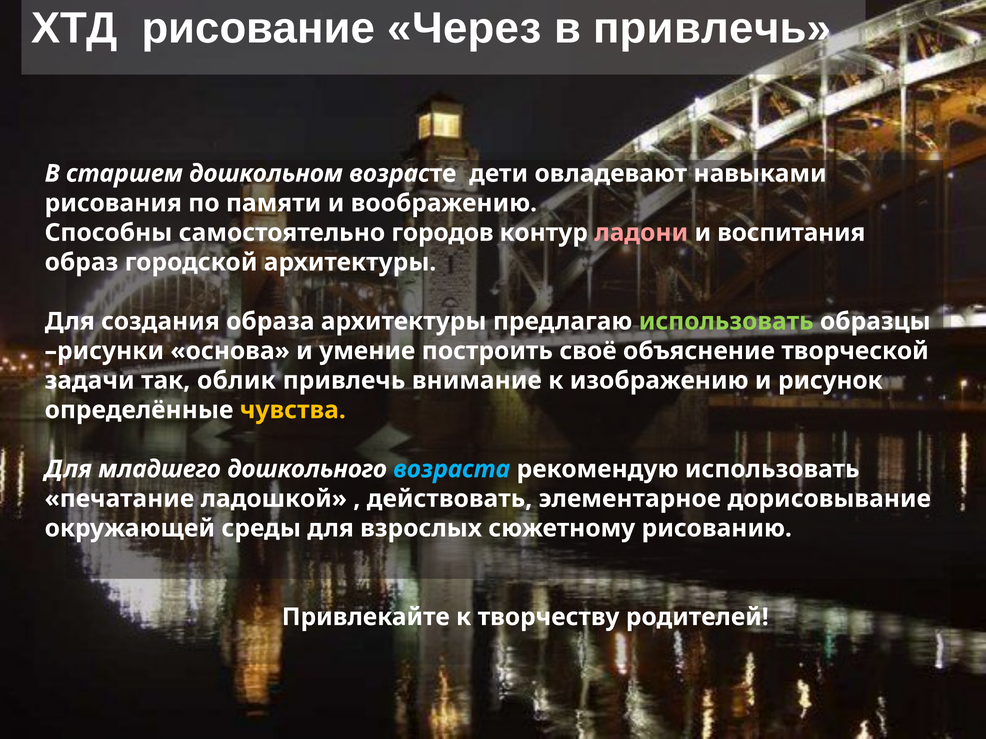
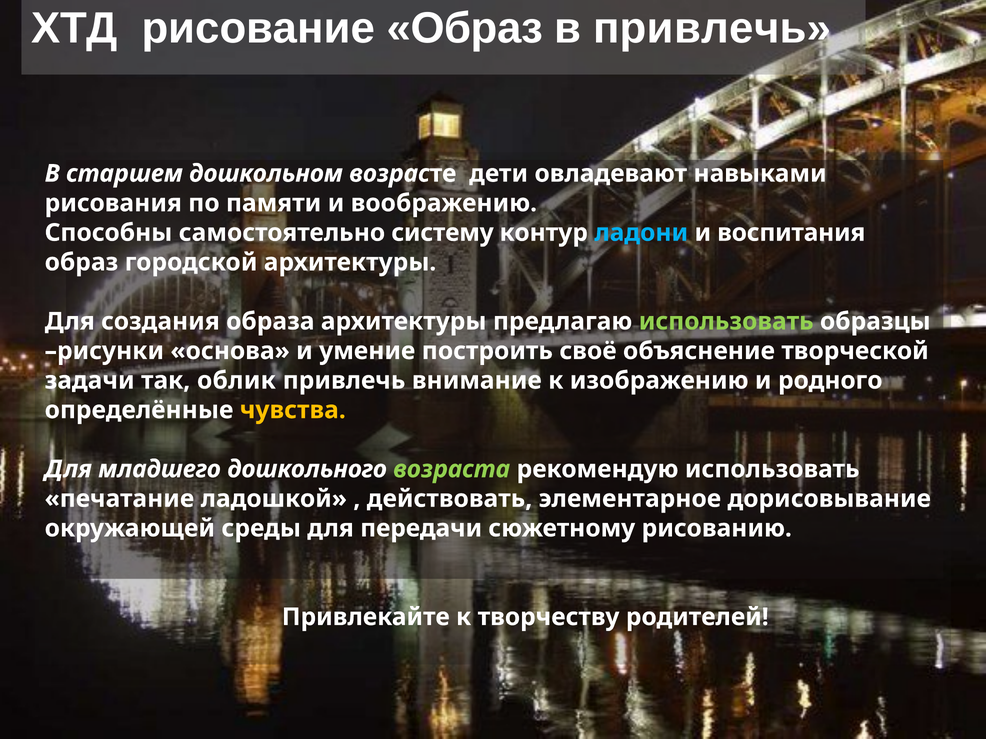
рисование Через: Через -> Образ (465, 28)
городов: городов -> систему (442, 233)
ладони colour: pink -> light blue (641, 233)
рисунок: рисунок -> родного (830, 381)
возраста colour: light blue -> light green (452, 469)
взрослых: взрослых -> передачи (421, 529)
